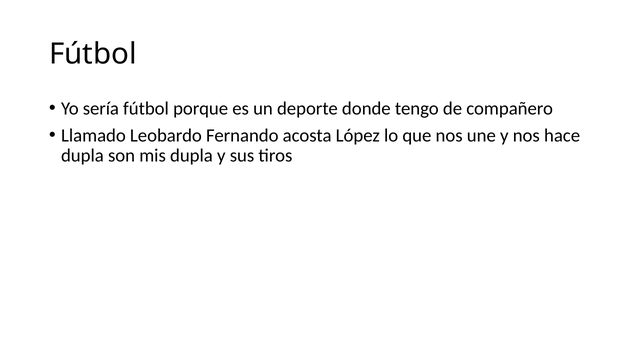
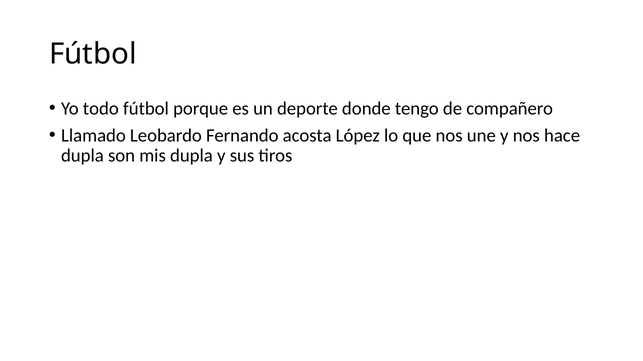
sería: sería -> todo (101, 109)
